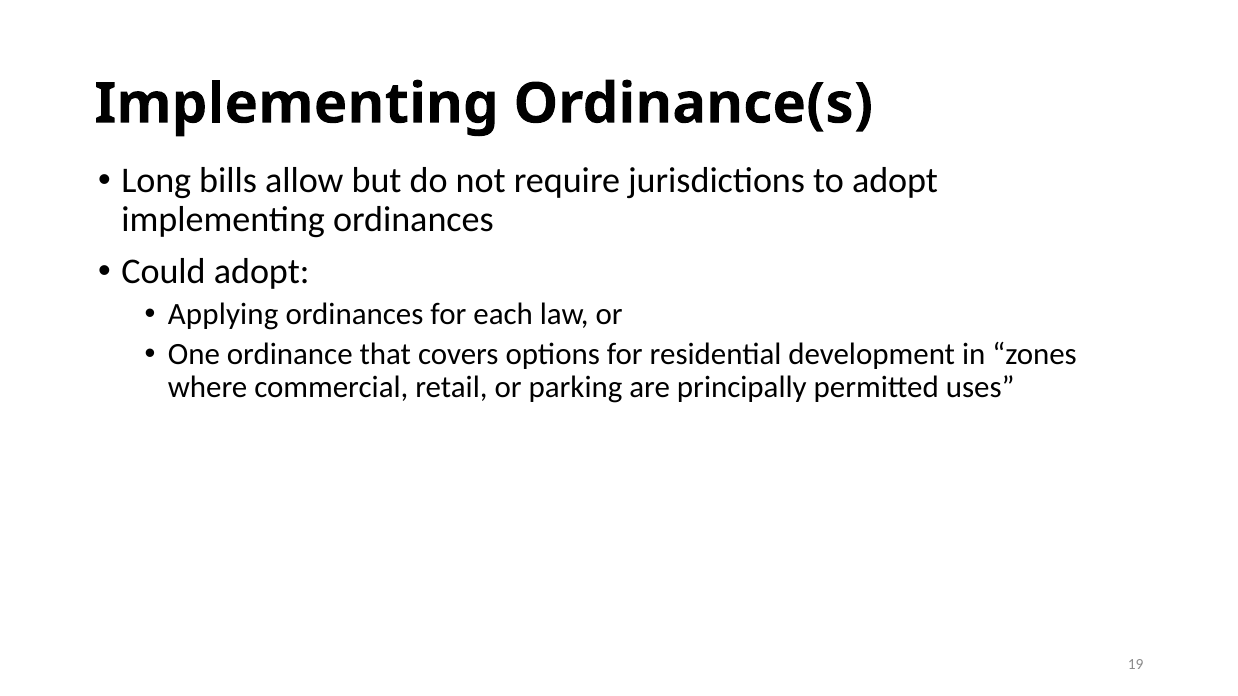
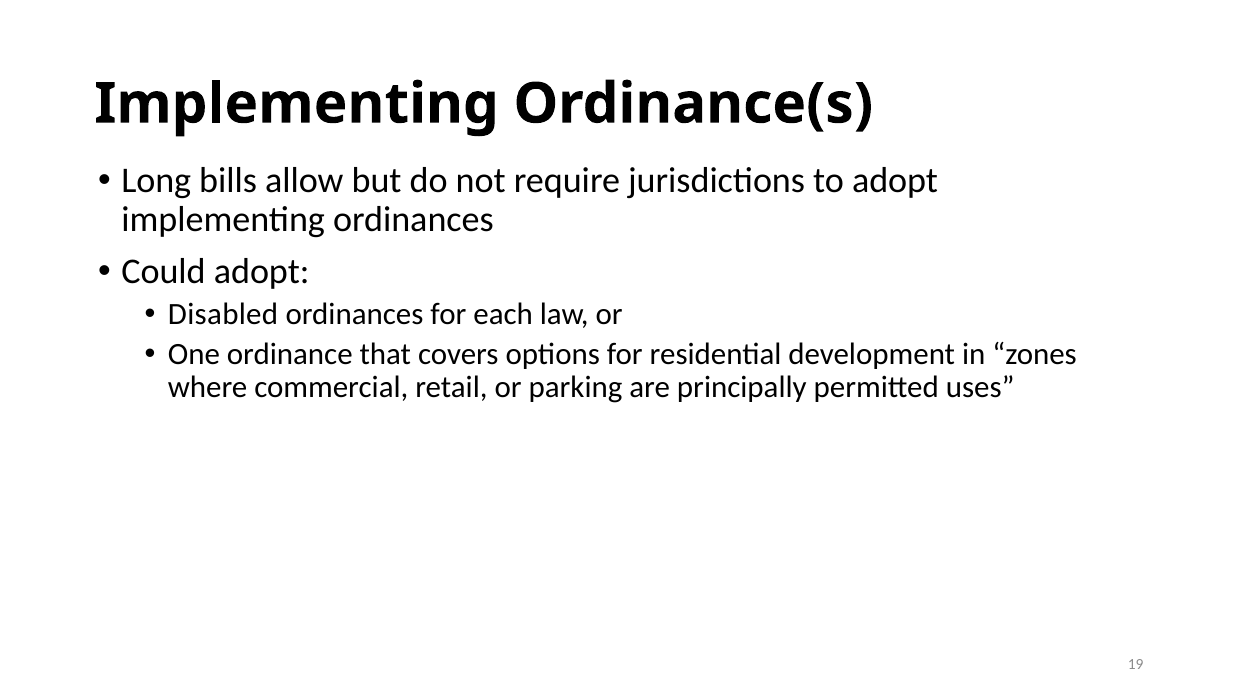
Applying: Applying -> Disabled (223, 315)
